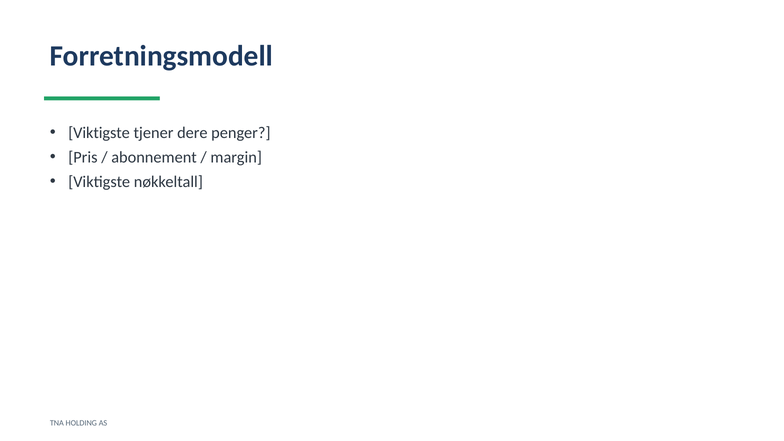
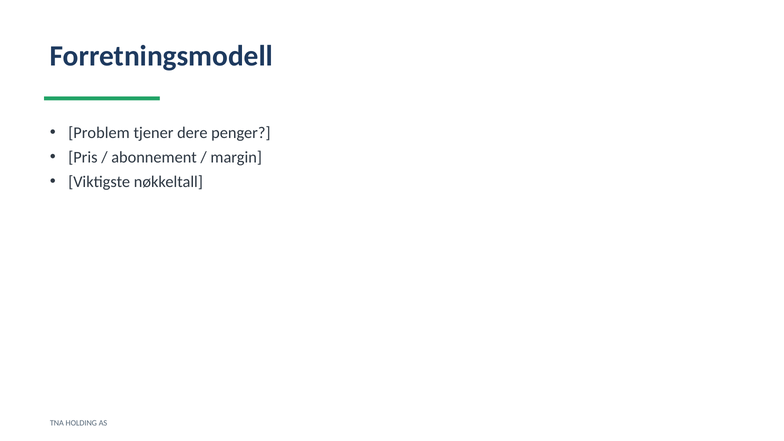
Viktigste: Viktigste -> Problem (99, 133)
